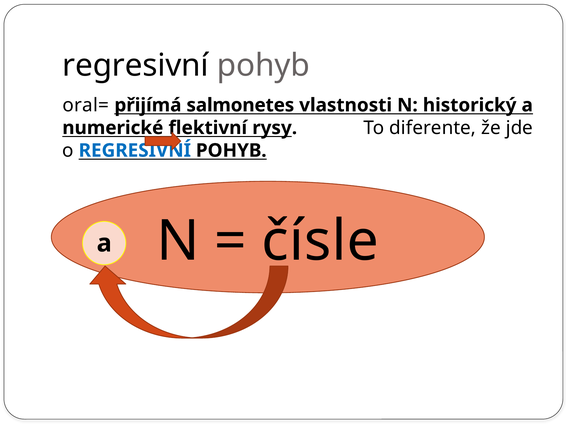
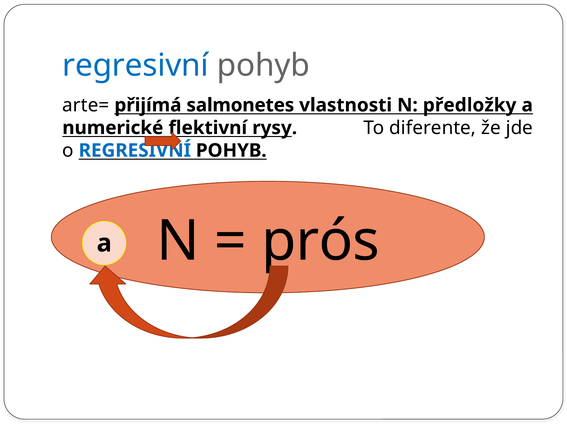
regresivní colour: black -> blue (135, 66)
oral=: oral= -> arte= (86, 105)
historický: historický -> předložky (470, 105)
čísle: čísle -> prós (321, 241)
